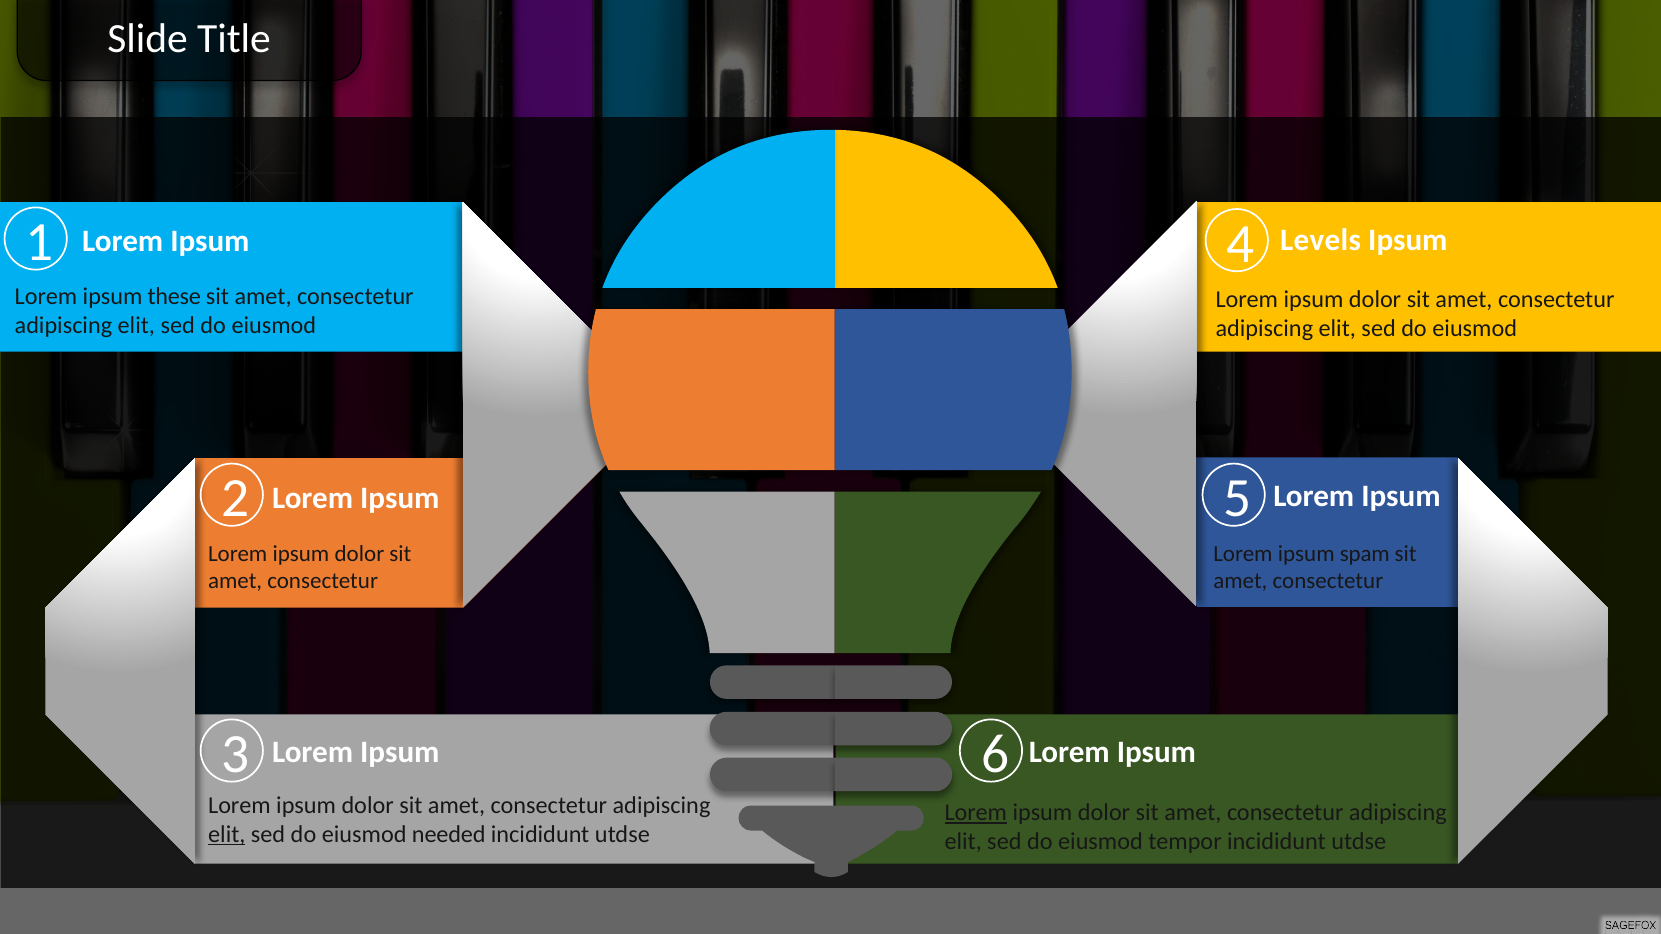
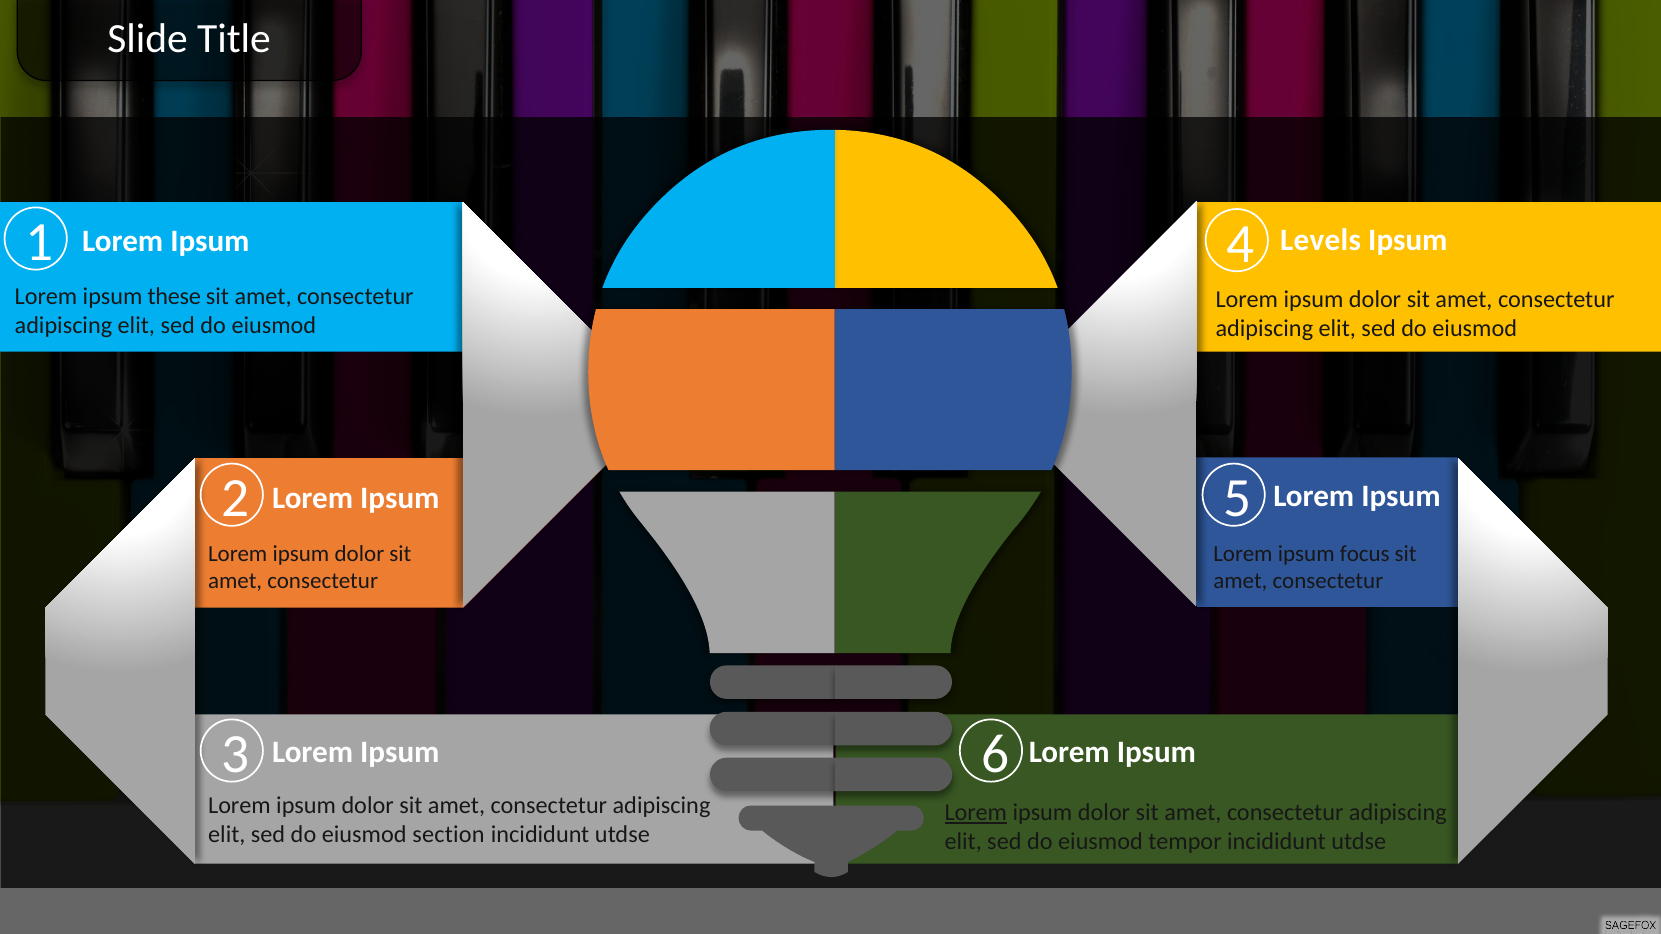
spam: spam -> focus (1365, 554)
elit underline: present -> none (227, 835)
needed: needed -> section (449, 835)
